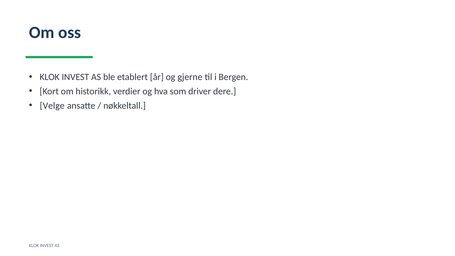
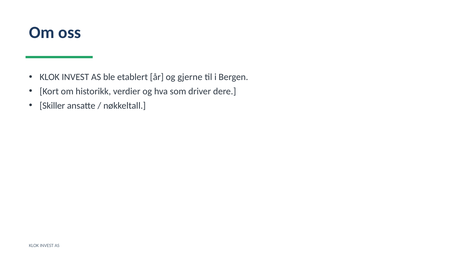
Velge: Velge -> Skiller (52, 106)
